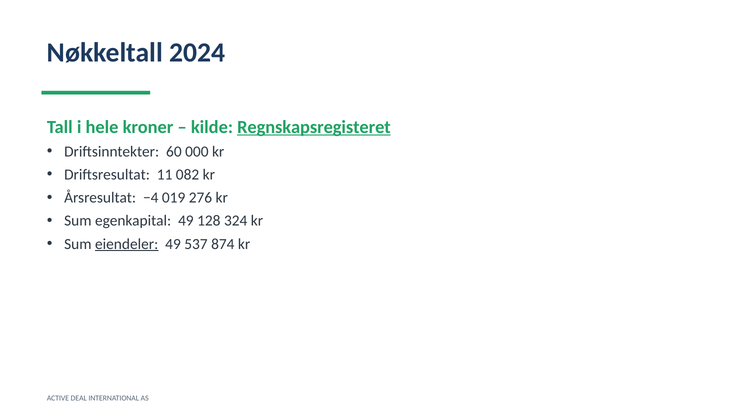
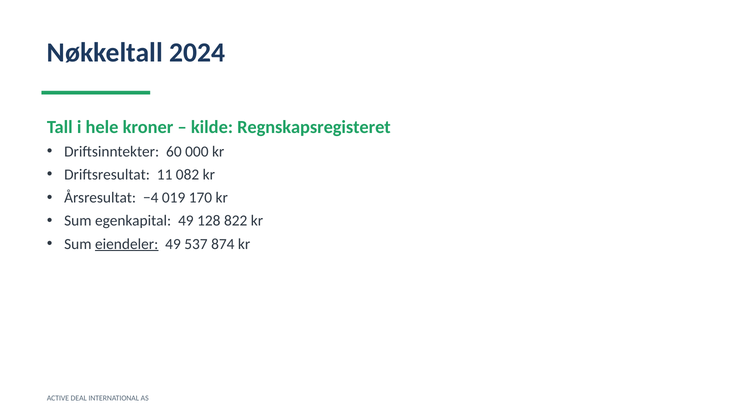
Regnskapsregisteret underline: present -> none (314, 127)
276: 276 -> 170 (200, 198)
324: 324 -> 822 (236, 221)
